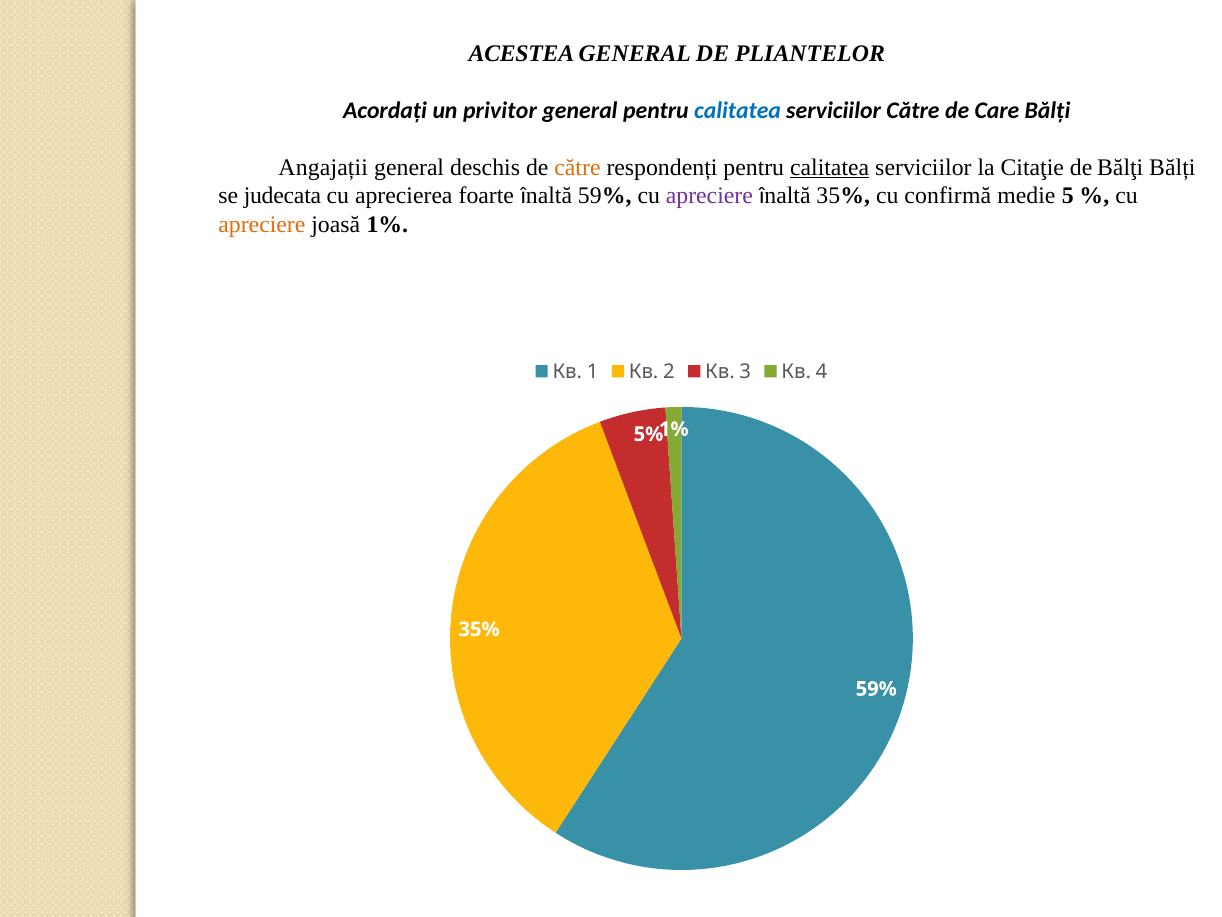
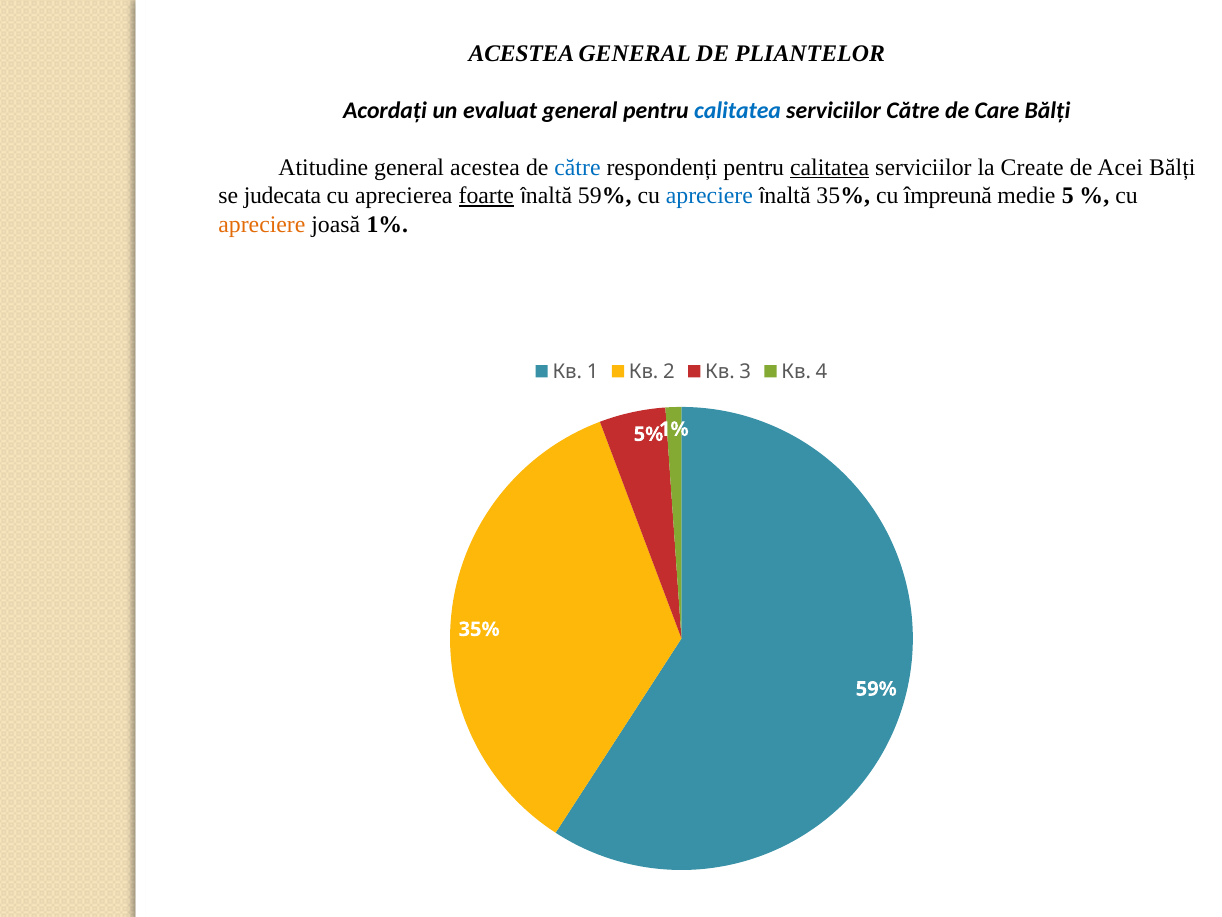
privitor: privitor -> evaluat (500, 110)
Angajații: Angajații -> Atitudine (323, 167)
general deschis: deschis -> acestea (485, 167)
către colour: orange -> blue (577, 167)
Citaţie: Citaţie -> Create (1032, 167)
Bălţi: Bălţi -> Acei (1120, 167)
foarte underline: none -> present (486, 196)
apreciere colour: purple -> blue (709, 196)
confirmă: confirmă -> împreună (948, 196)
